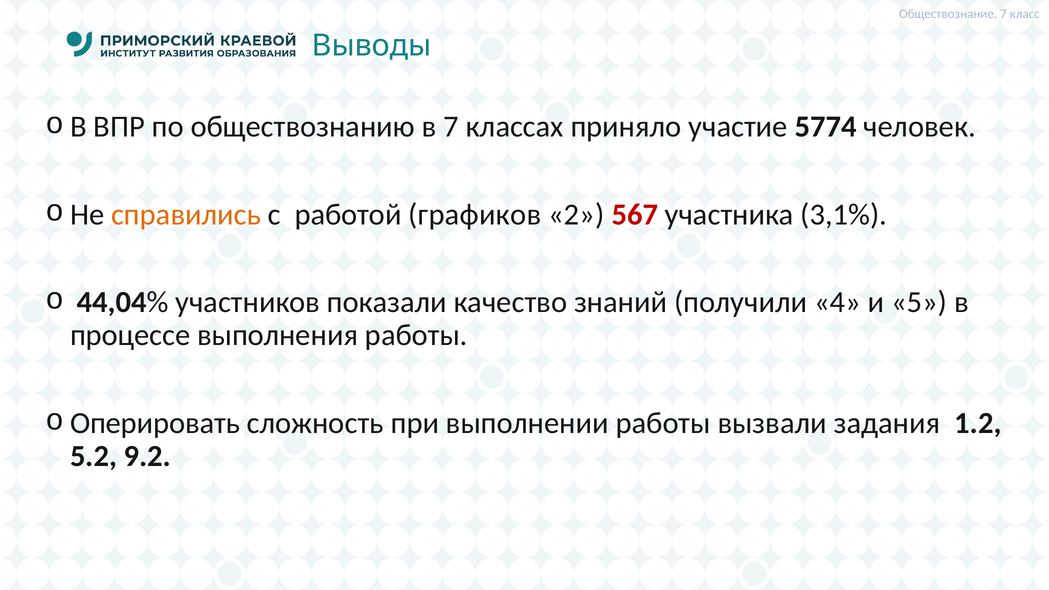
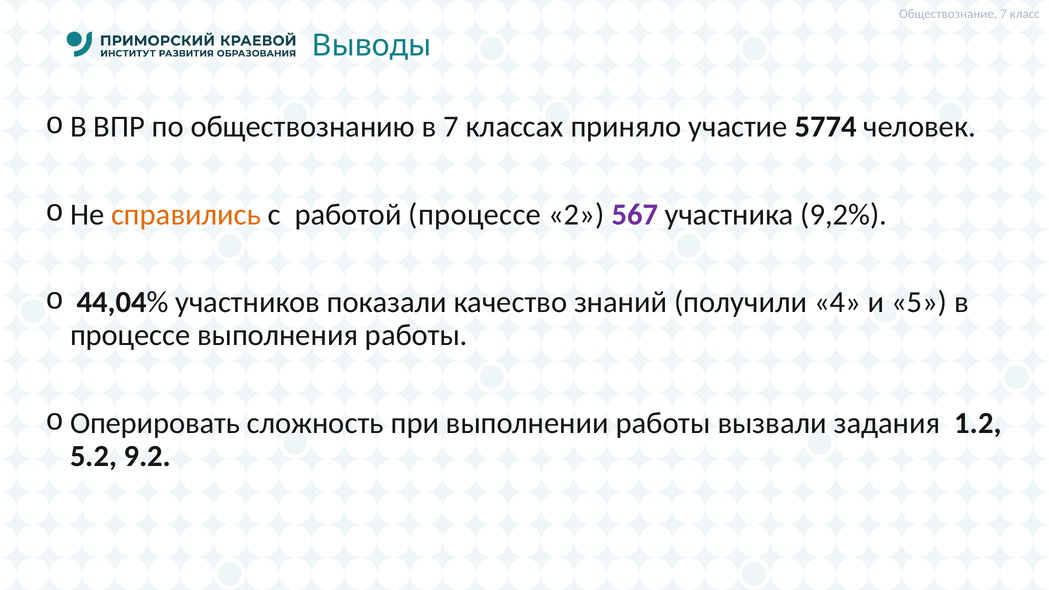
работой графиков: графиков -> процессе (475, 215)
567 colour: red -> purple (635, 215)
3,1%: 3,1% -> 9,2% (844, 215)
